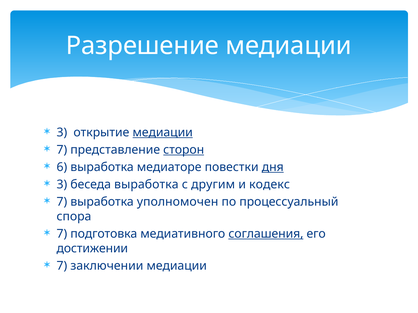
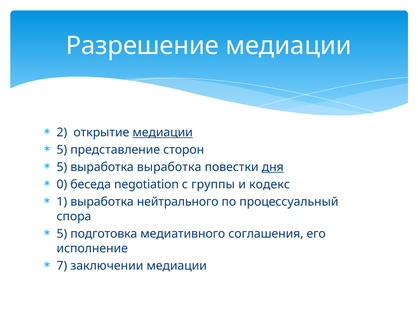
3: 3 -> 2 (62, 133)
7: 7 -> 5 (62, 150)
сторон underline: present -> none (184, 150)
6: 6 -> 5 (62, 167)
выработка медиаторе: медиаторе -> выработка (169, 167)
3: 3 -> 0 (62, 185)
беседа выработка: выработка -> negotiation (146, 185)
другим: другим -> группы (213, 185)
7: 7 -> 1 (62, 202)
уполномочен: уполномочен -> нейтрального (178, 202)
7: 7 -> 5 (62, 234)
соглашения underline: present -> none (266, 234)
достижении: достижении -> исполнение (92, 249)
